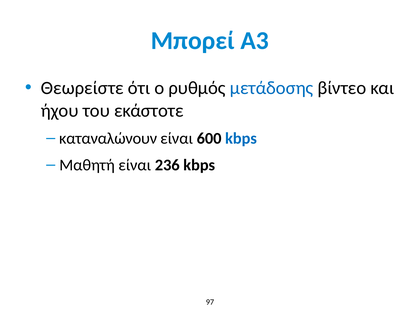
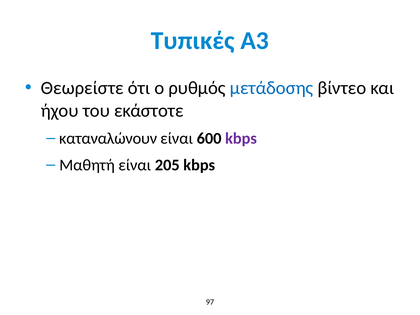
Μπορεί: Μπορεί -> Τυπικές (193, 41)
kbps colour: blue -> purple (241, 138)
236: 236 -> 205 (167, 165)
